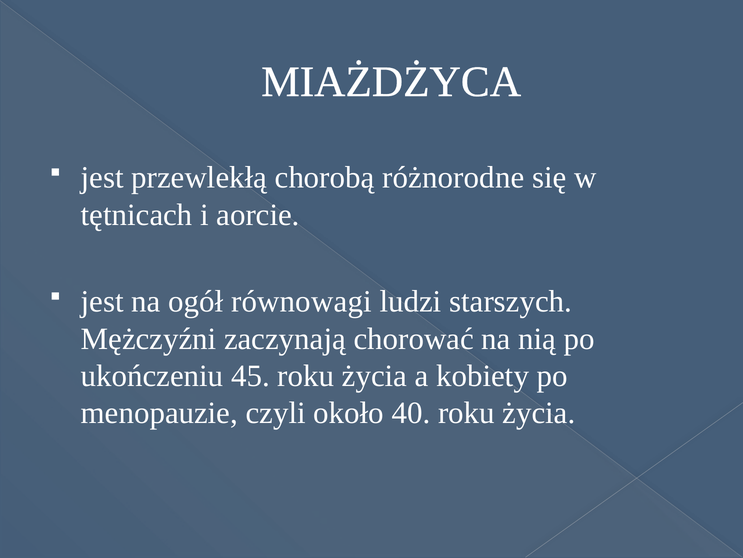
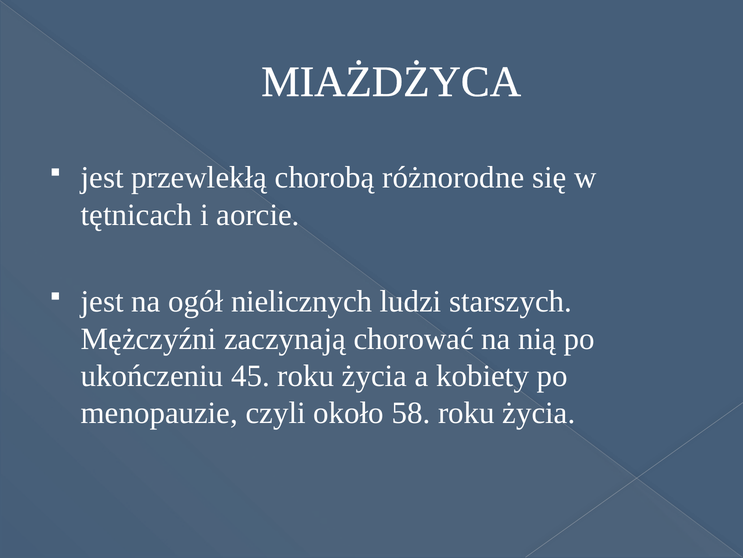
równowagi: równowagi -> nielicznych (302, 301)
40: 40 -> 58 (411, 413)
